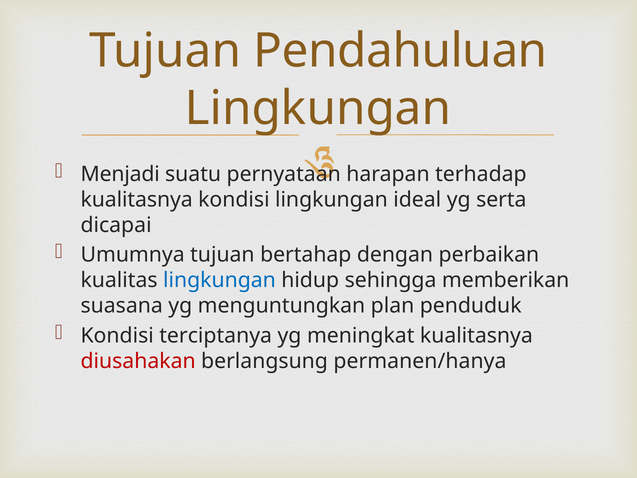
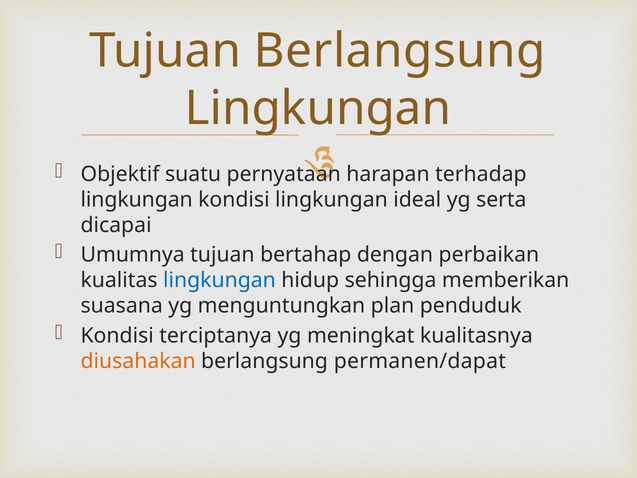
Tujuan Pendahuluan: Pendahuluan -> Berlangsung (400, 51)
Menjadi: Menjadi -> Objektif (120, 174)
kualitasnya: kualitasnya -> lingkungan (137, 200)
diusahakan colour: red -> orange (138, 361)
permanen/hanya: permanen/hanya -> permanen/dapat (420, 361)
